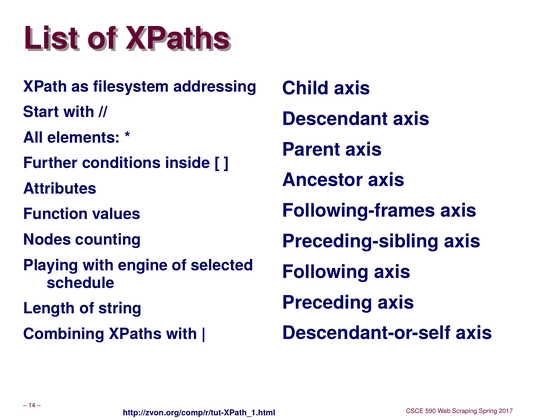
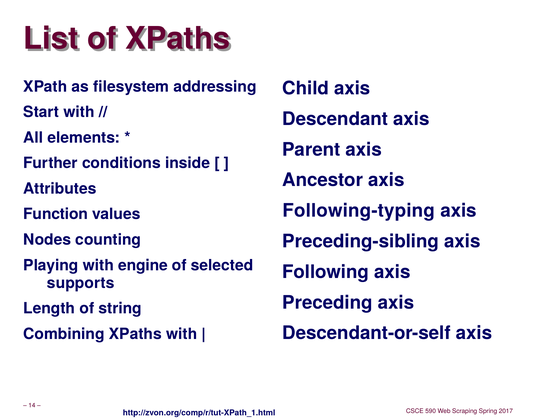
Following-frames: Following-frames -> Following-typing (359, 211)
schedule: schedule -> supports (81, 283)
